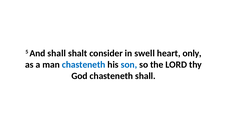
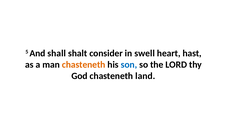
only: only -> hast (192, 53)
chasteneth colour: blue -> orange (84, 64)
chasteneth shall: shall -> land (145, 76)
